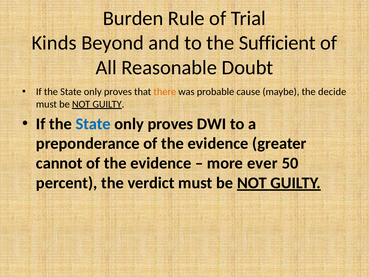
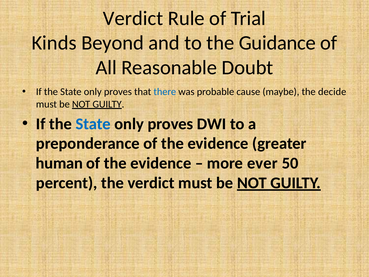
Burden: Burden -> Verdict (133, 18)
Sufficient: Sufficient -> Guidance (277, 43)
there colour: orange -> blue (165, 92)
cannot: cannot -> human (59, 163)
